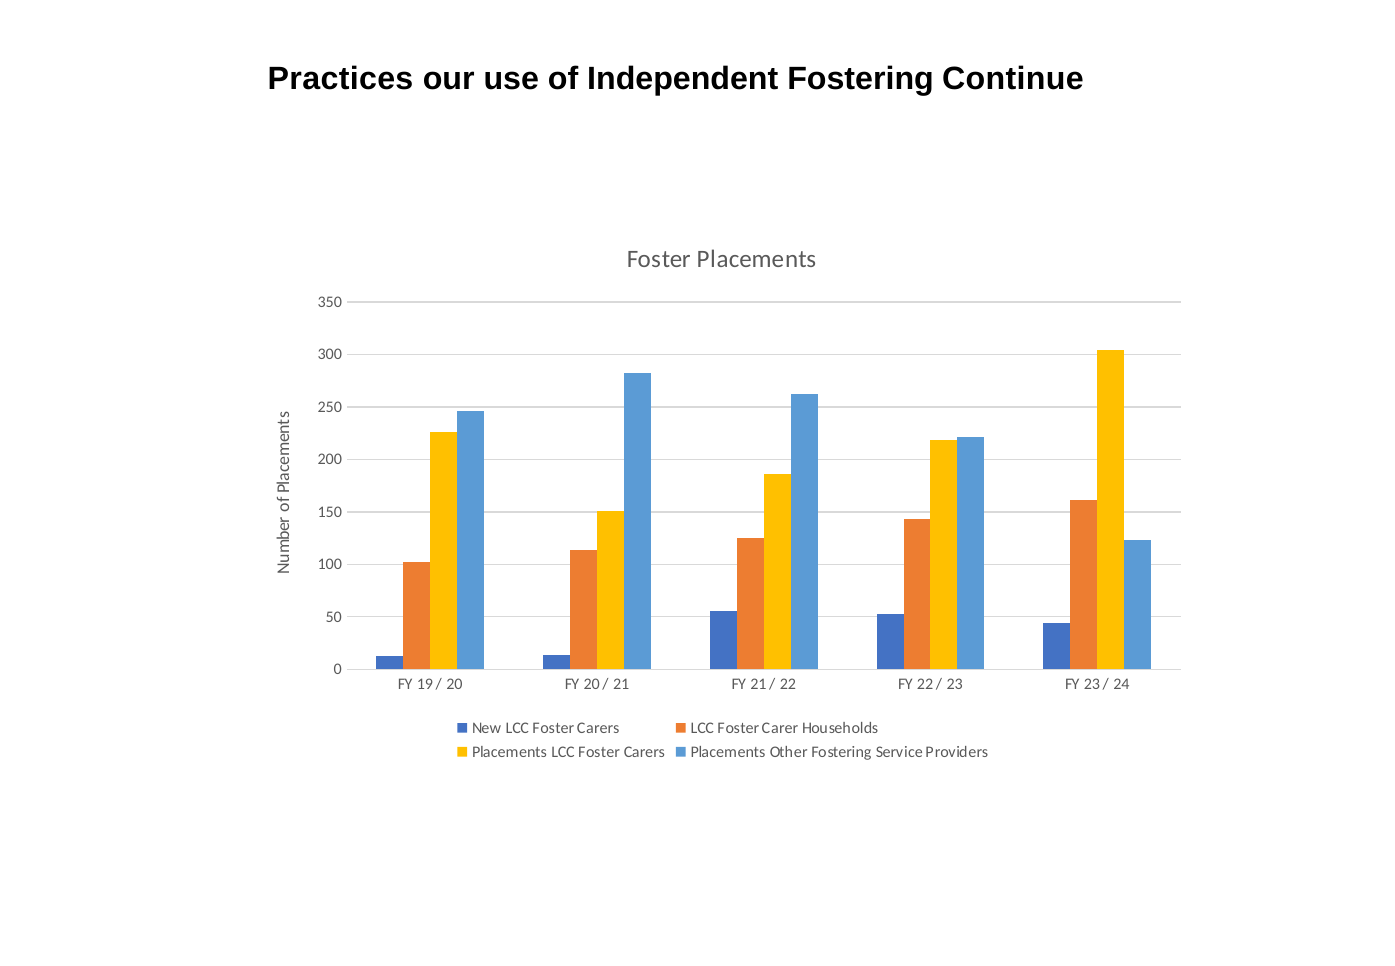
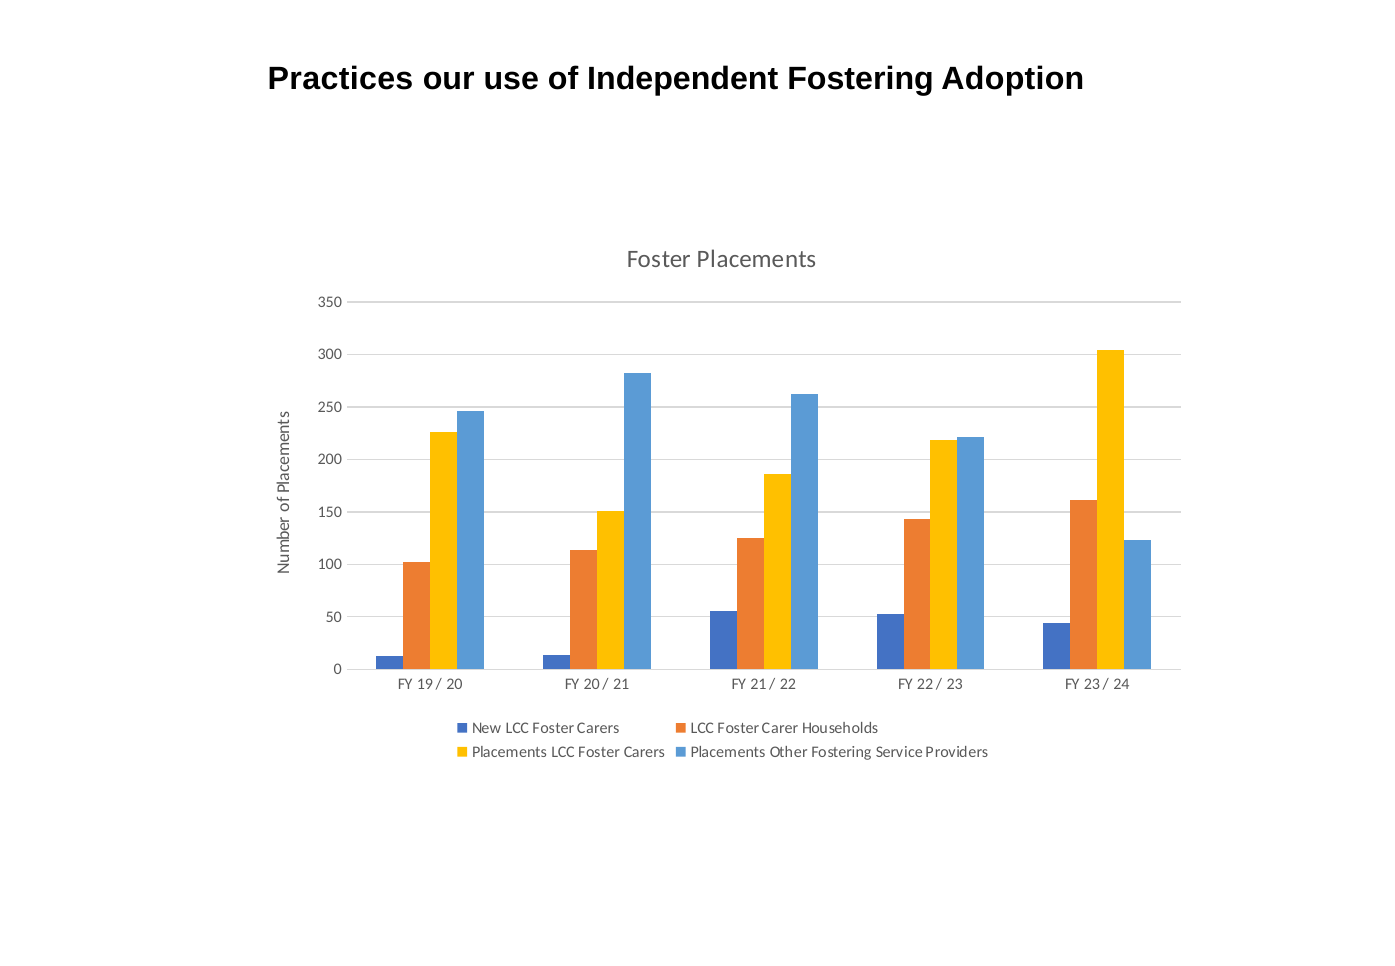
Continue: Continue -> Adoption (1013, 79)
